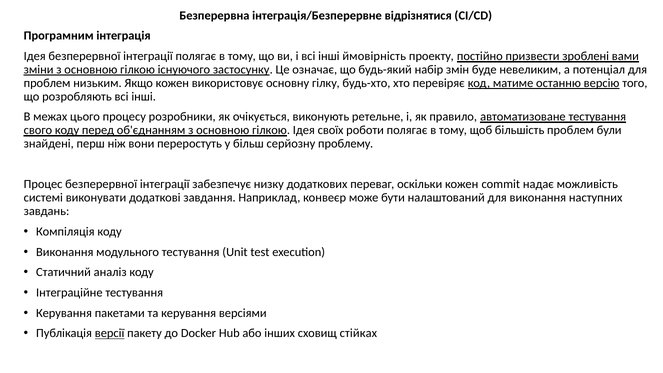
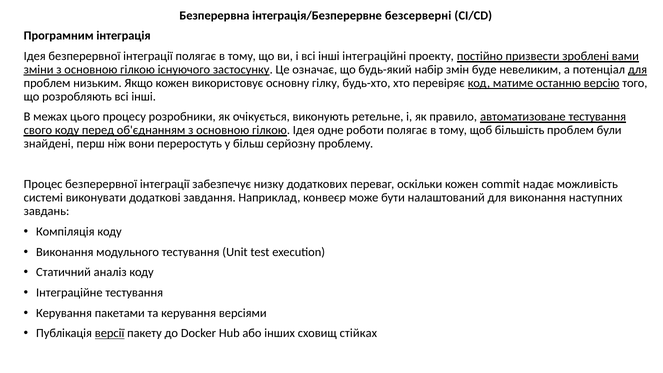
відрізнятися: відрізнятися -> безсерверні (418, 16)
ймовірність: ймовірність -> інтеграційні (374, 56)
для underline: none -> present (637, 70)
своїх: своїх -> одне (331, 130)
